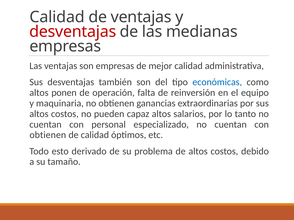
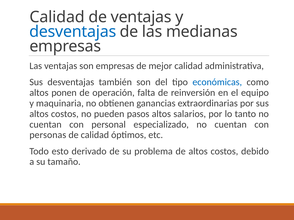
desventajas colour: red -> blue (73, 32)
capaz: capaz -> pasos (138, 114)
obtienen: obtienen -> personas (48, 135)
